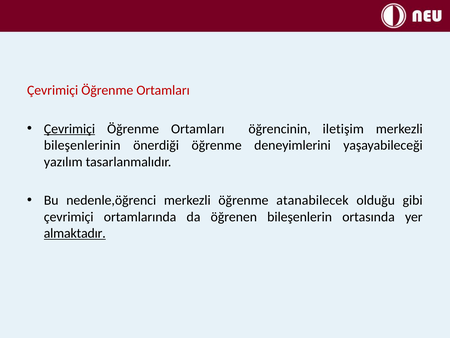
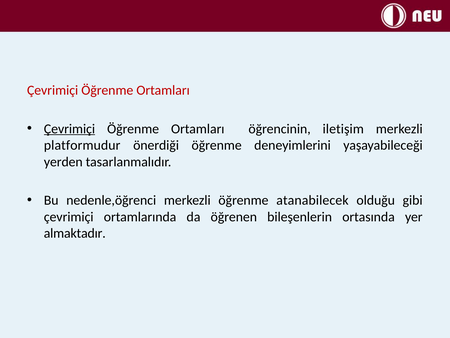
bileşenlerinin: bileşenlerinin -> platformudur (82, 145)
yazılım: yazılım -> yerden (63, 162)
almaktadır underline: present -> none (75, 233)
